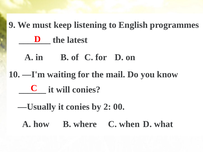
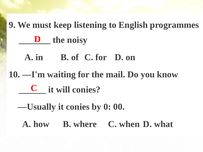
latest: latest -> noisy (77, 40)
2: 2 -> 0 (107, 107)
